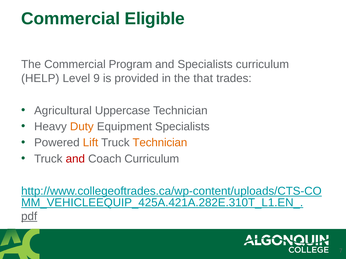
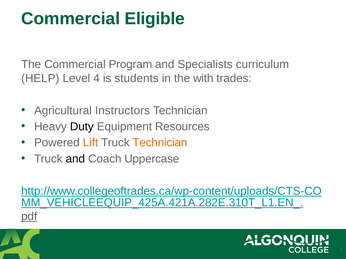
9: 9 -> 4 (97, 78)
provided: provided -> students (137, 78)
that: that -> with (203, 78)
Uppercase: Uppercase -> Instructors (122, 111)
Duty colour: orange -> black (82, 127)
Equipment Specialists: Specialists -> Resources (182, 127)
and colour: red -> black (75, 159)
Coach Curriculum: Curriculum -> Uppercase (152, 159)
